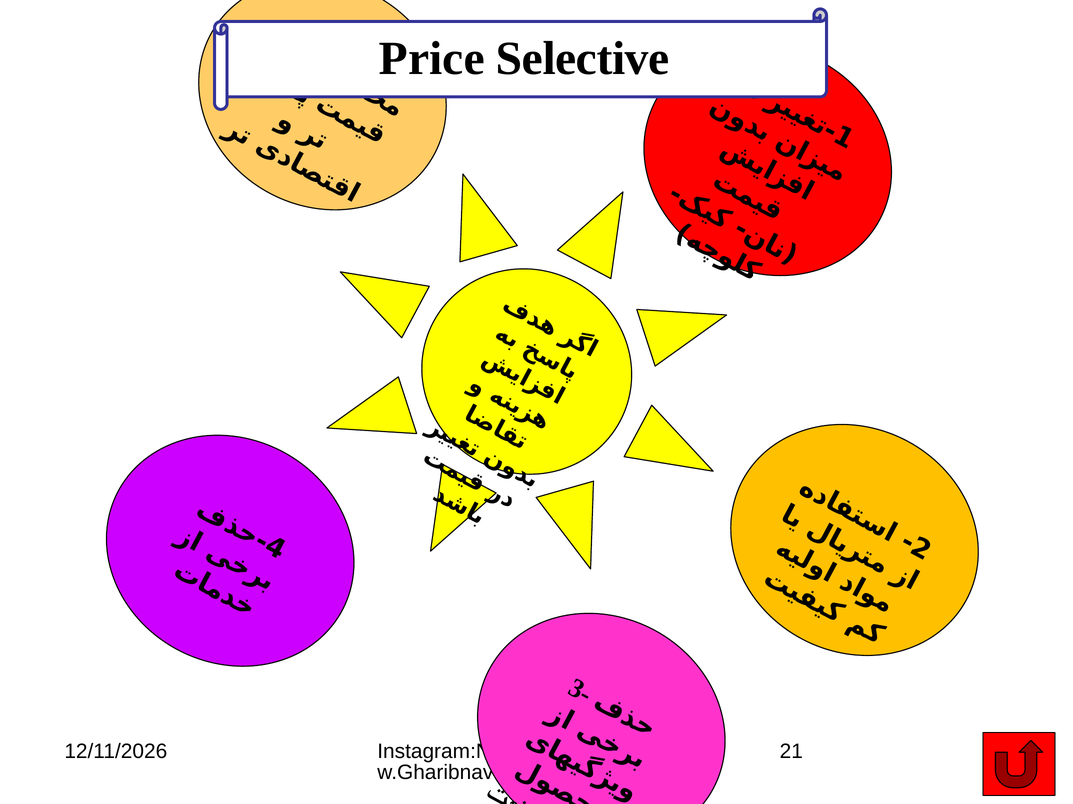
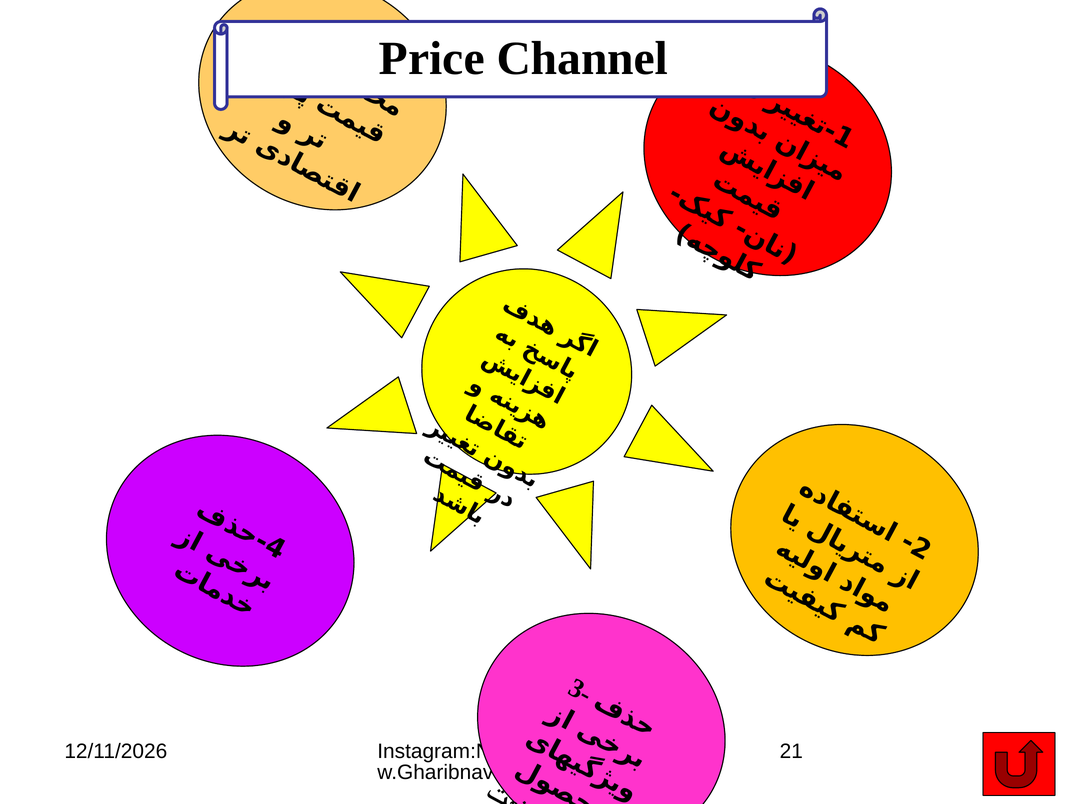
Selective: Selective -> Channel (582, 59)
